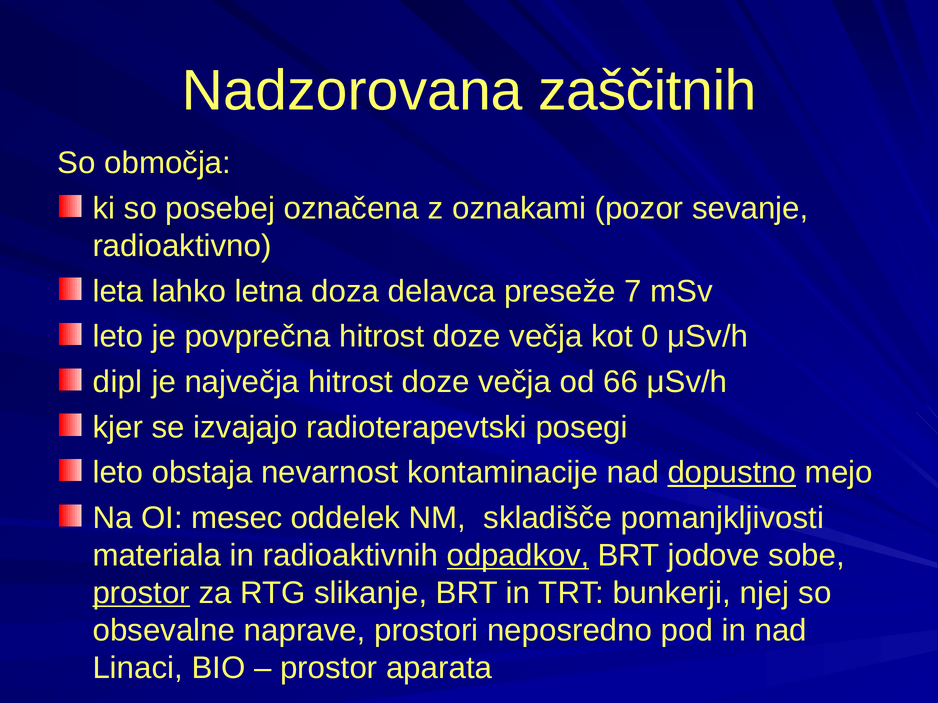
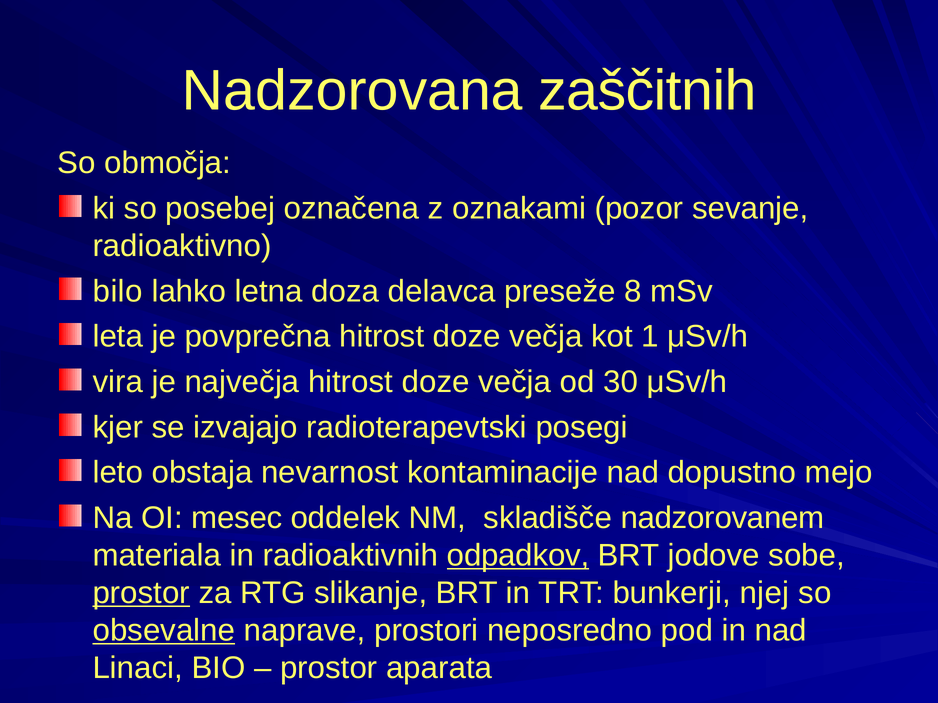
leta: leta -> bilo (118, 291)
7: 7 -> 8 (633, 291)
leto: leto -> leta (118, 337)
0: 0 -> 1 (650, 337)
dipl: dipl -> vira (118, 382)
66: 66 -> 30 (621, 382)
dopustno underline: present -> none (732, 473)
pomanjkljivosti: pomanjkljivosti -> nadzorovanem (722, 518)
obsevalne underline: none -> present (164, 631)
